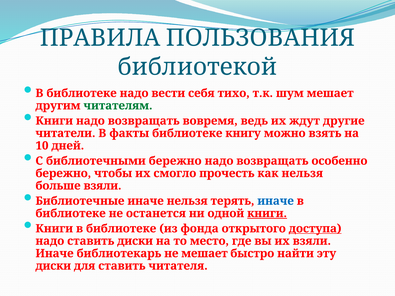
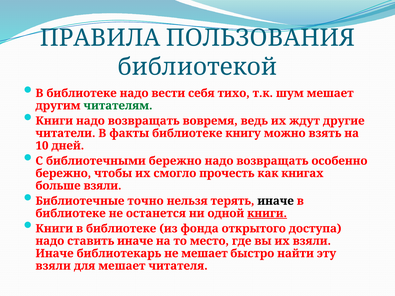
как нельзя: нельзя -> книгах (302, 173)
Библиотечные иначе: иначе -> точно (146, 201)
иначе colour: blue -> black (276, 201)
доступа underline: present -> none (315, 229)
ставить диски: диски -> иначе (135, 241)
диски: диски -> взяли (53, 266)
для ставить: ставить -> мешает (122, 266)
